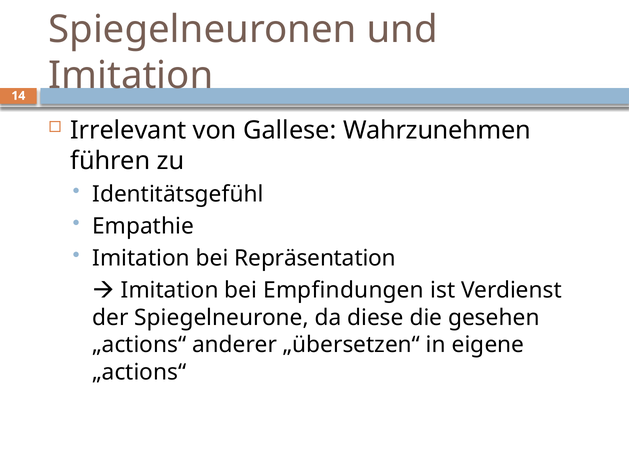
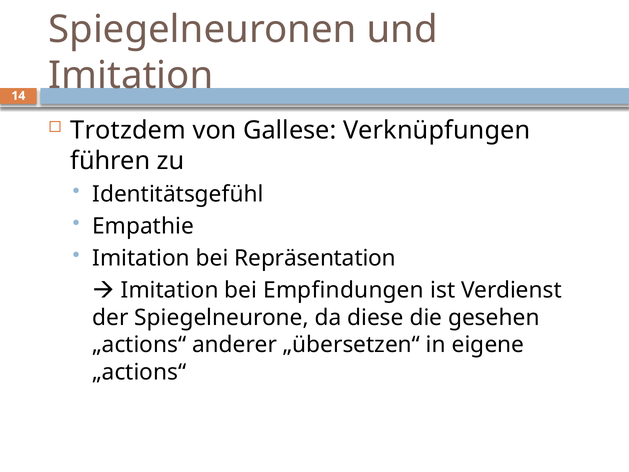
Irrelevant: Irrelevant -> Trotzdem (128, 130)
Wahrzunehmen: Wahrzunehmen -> Verknüpfungen (437, 130)
